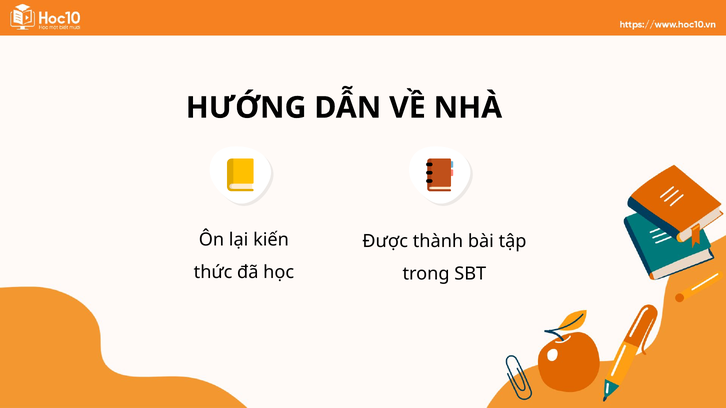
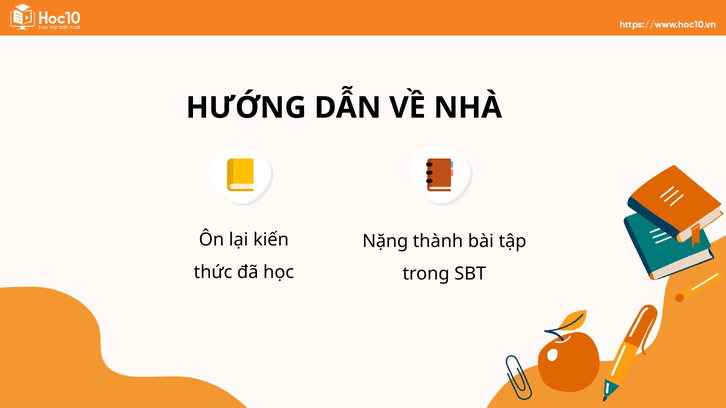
Được: Được -> Nặng (385, 241)
